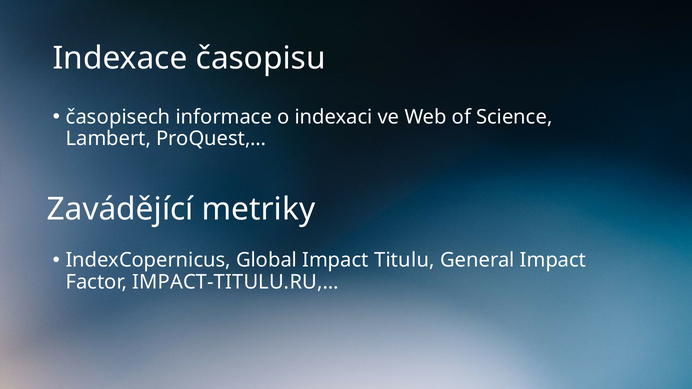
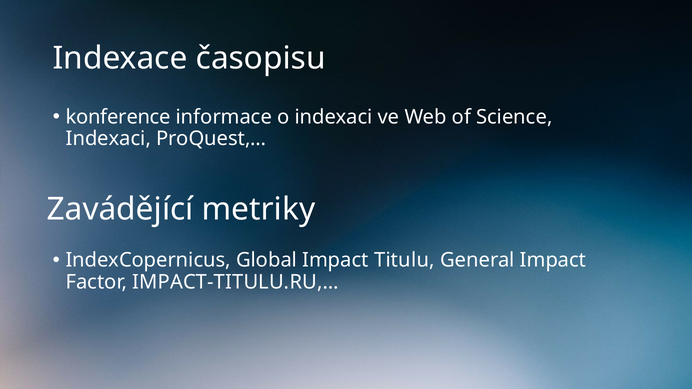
časopisech: časopisech -> konference (118, 117)
Lambert: Lambert -> Indexaci (108, 139)
